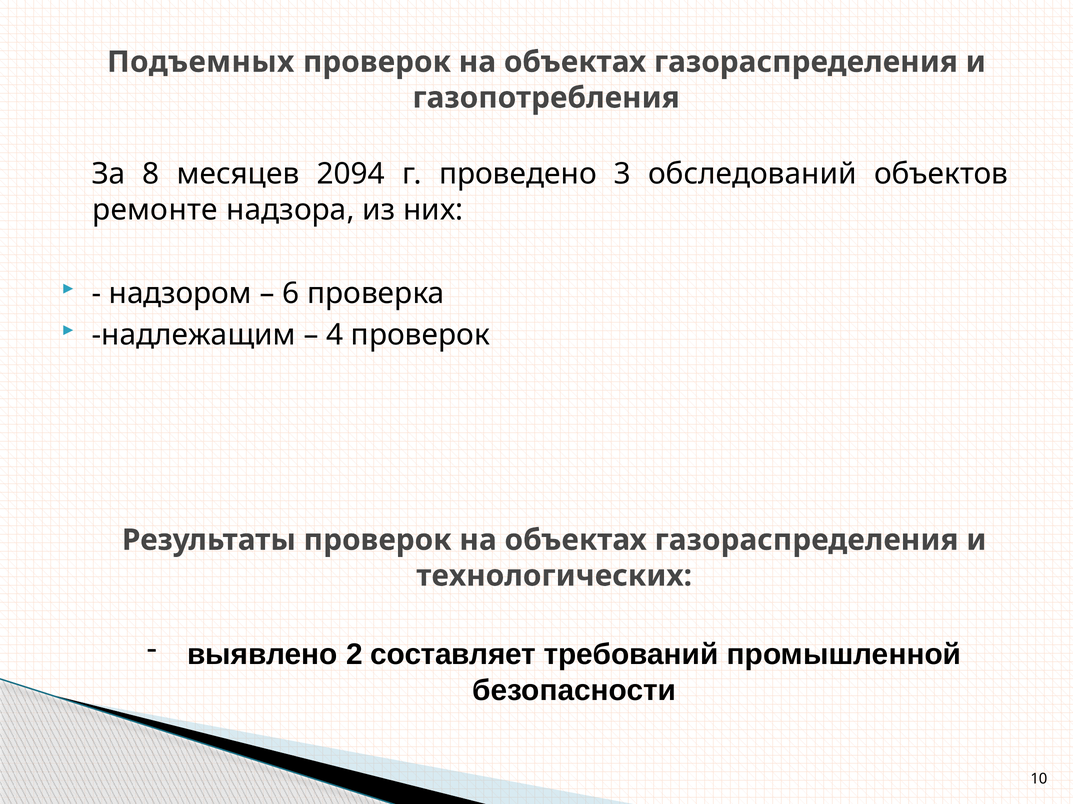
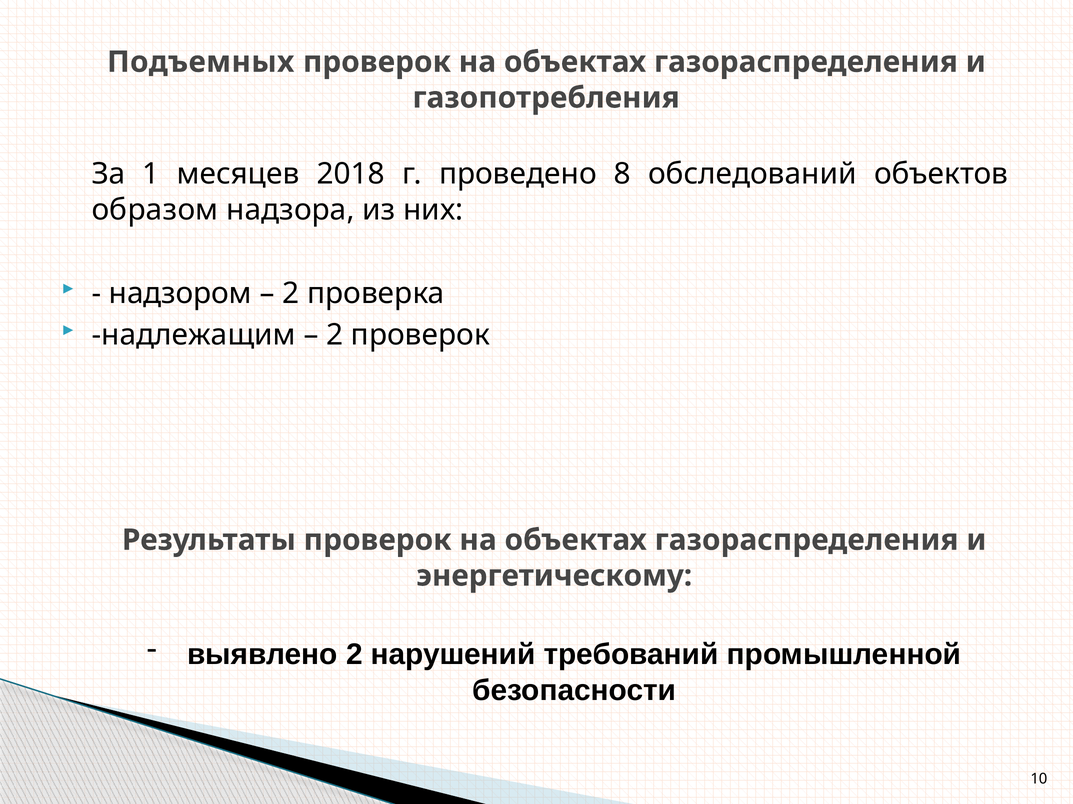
8: 8 -> 1 (151, 174)
2094: 2094 -> 2018 (351, 174)
3: 3 -> 8 (622, 174)
ремонте: ремонте -> образом (155, 210)
6: 6 -> 2 (291, 293)
4: 4 -> 2 (335, 335)
технологических: технологических -> энергетическому (554, 576)
составляет: составляет -> нарушений (453, 655)
